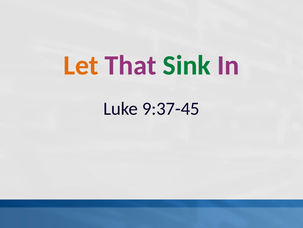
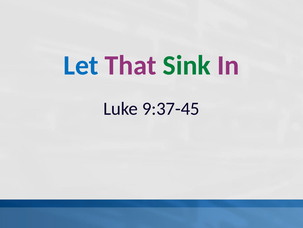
Let colour: orange -> blue (81, 65)
